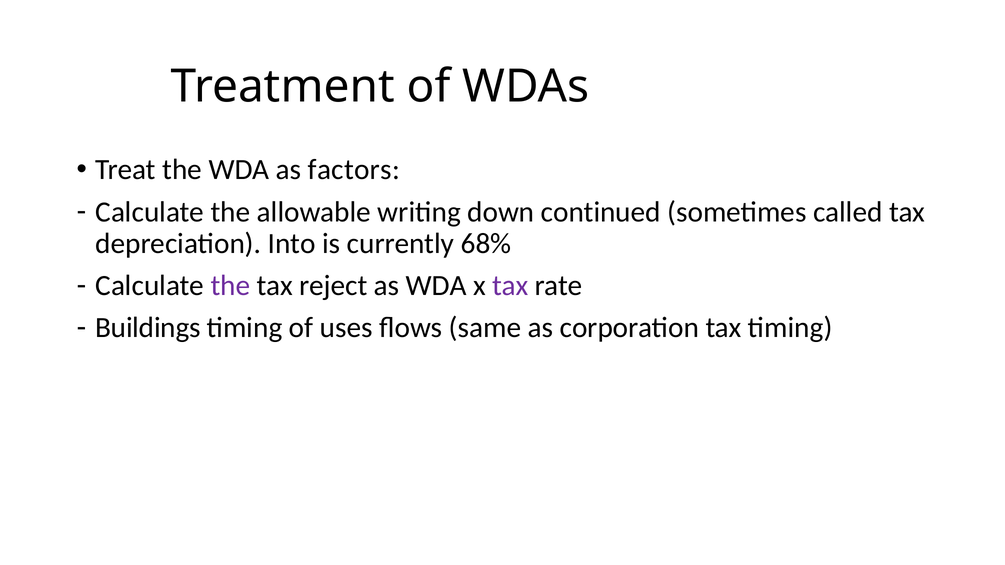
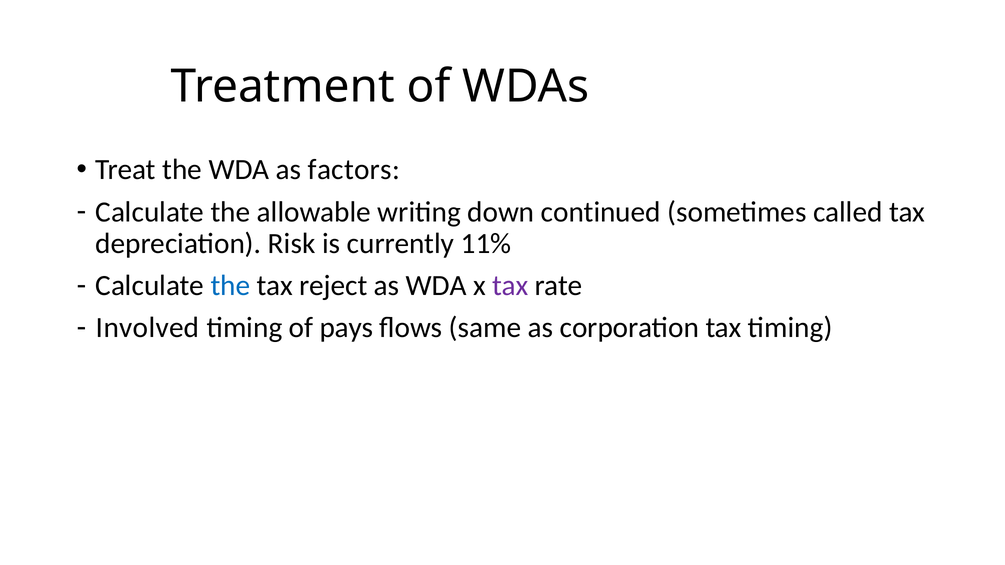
Into: Into -> Risk (292, 244)
68%: 68% -> 11% (486, 244)
the colour: purple -> blue (230, 286)
Buildings: Buildings -> Involved (148, 328)
uses: uses -> pays (346, 328)
